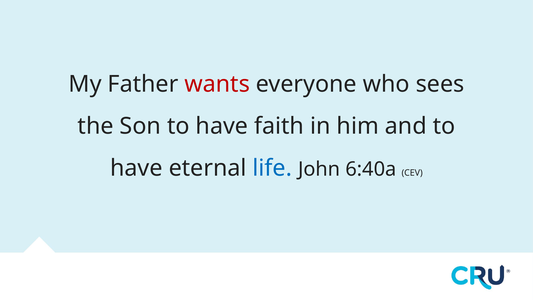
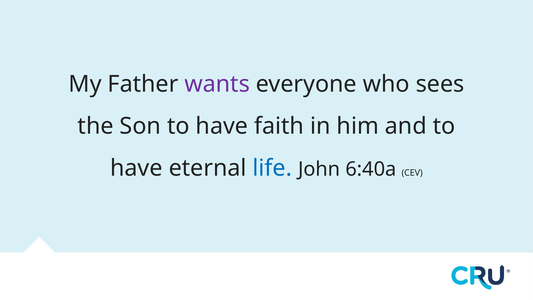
wants colour: red -> purple (217, 84)
